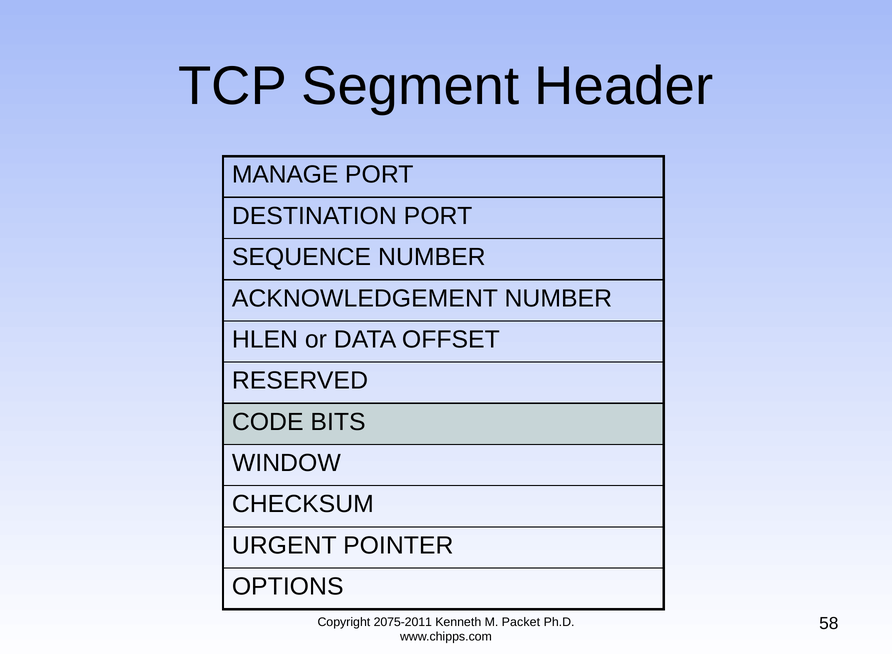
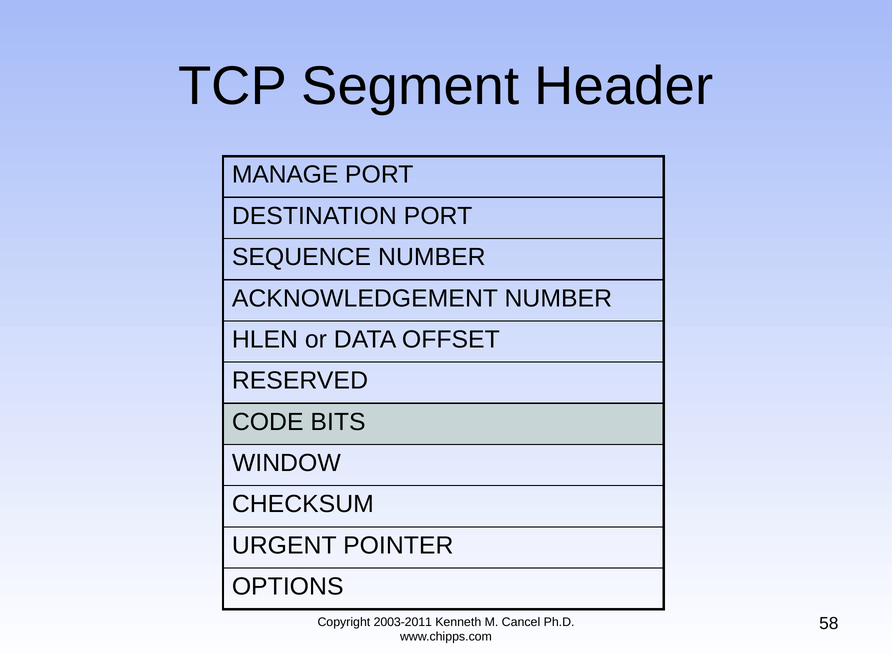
2075-2011: 2075-2011 -> 2003-2011 (403, 622)
Packet: Packet -> Cancel (521, 622)
